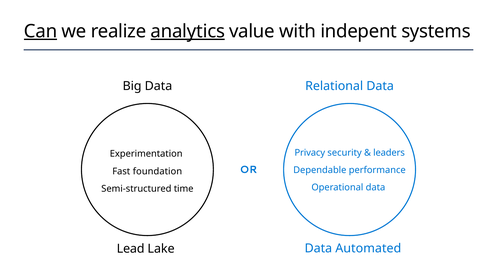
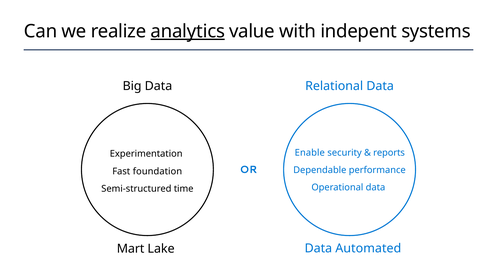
Can underline: present -> none (41, 31)
Privacy: Privacy -> Enable (310, 153)
leaders: leaders -> reports (389, 153)
Lead: Lead -> Mart (131, 248)
